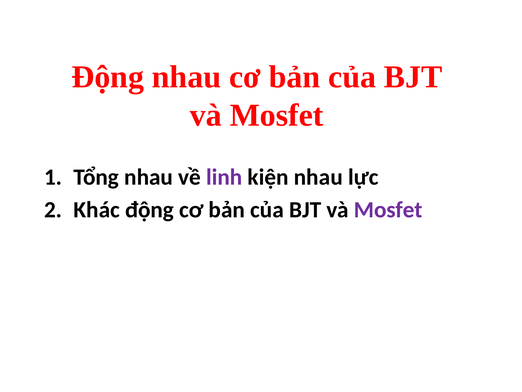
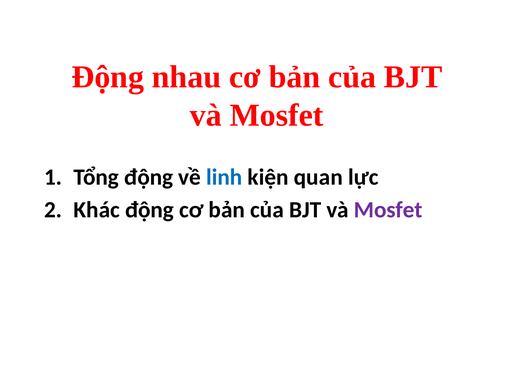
Tổng nhau: nhau -> động (149, 177)
linh colour: purple -> blue (224, 177)
kiện nhau: nhau -> quan (318, 177)
